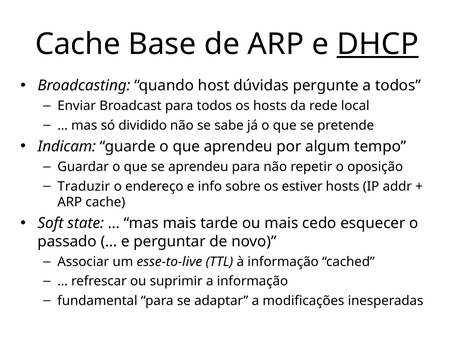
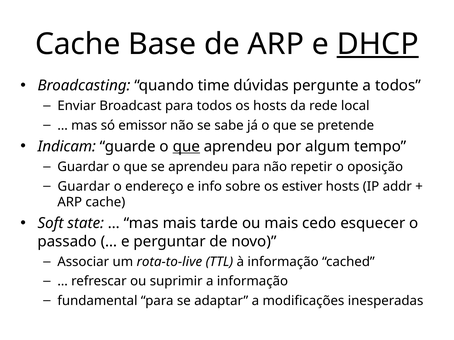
host: host -> time (214, 86)
dividido: dividido -> emissor (143, 126)
que underline: none -> present (186, 147)
Traduzir: Traduzir -> Guardar (84, 187)
esse-to-live: esse-to-live -> rota-to-live (169, 262)
